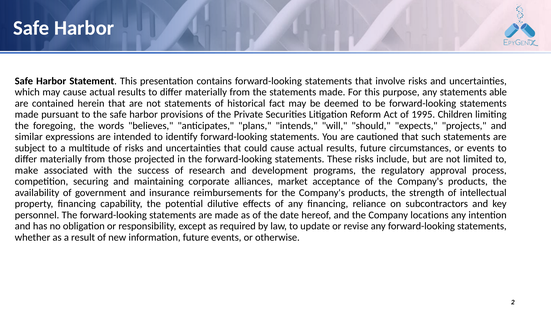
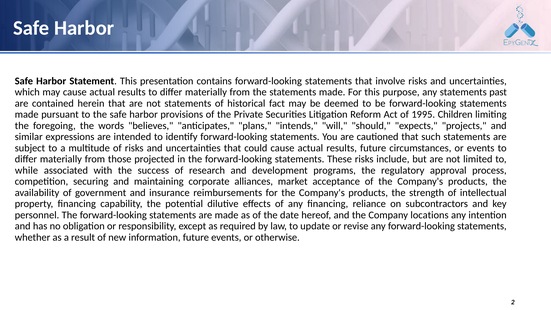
able: able -> past (498, 92)
make: make -> while (26, 170)
